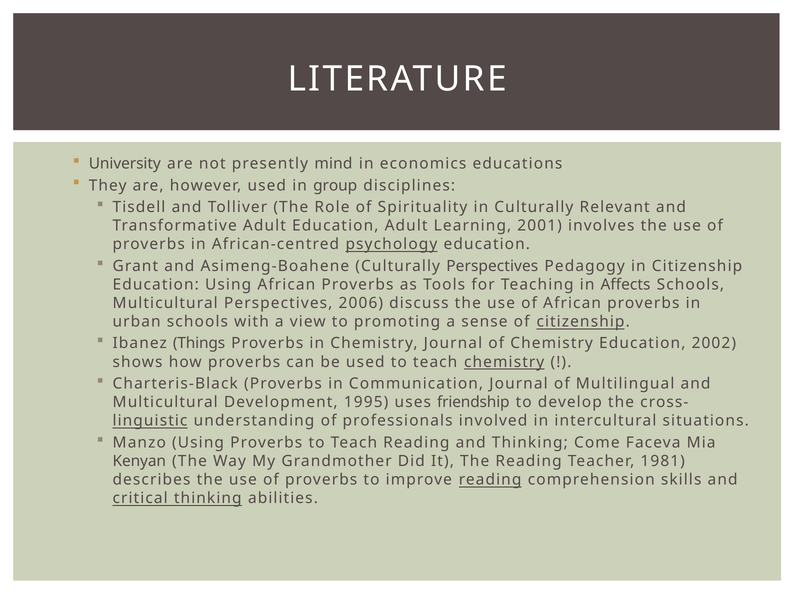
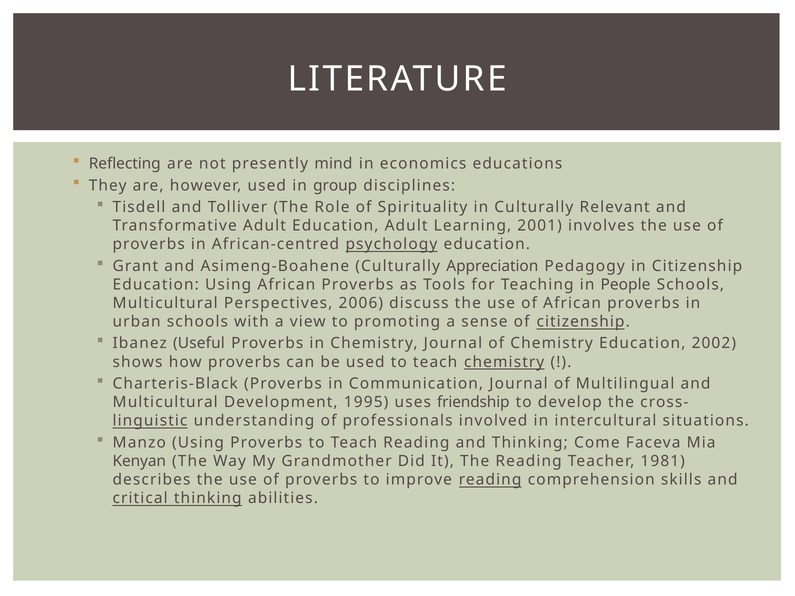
University: University -> Reflecting (125, 164)
Culturally Perspectives: Perspectives -> Appreciation (492, 266)
Affects: Affects -> People (625, 285)
Things: Things -> Useful (199, 344)
